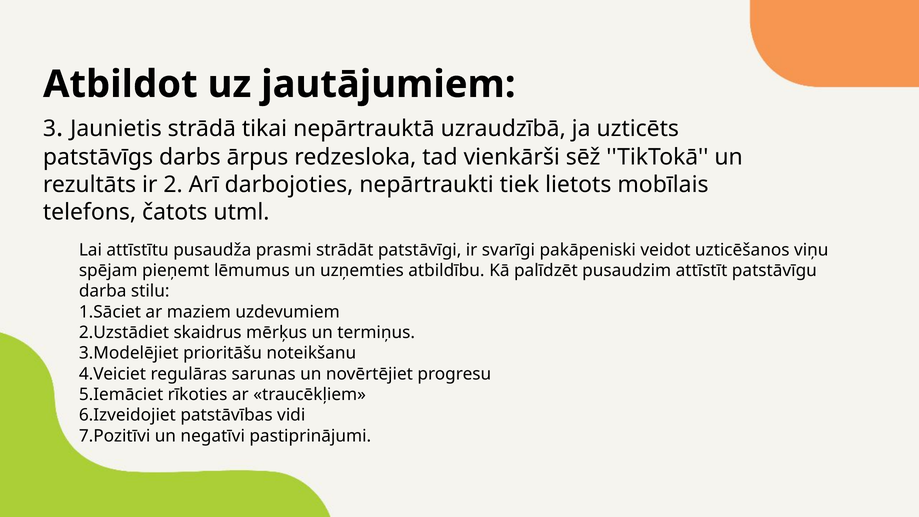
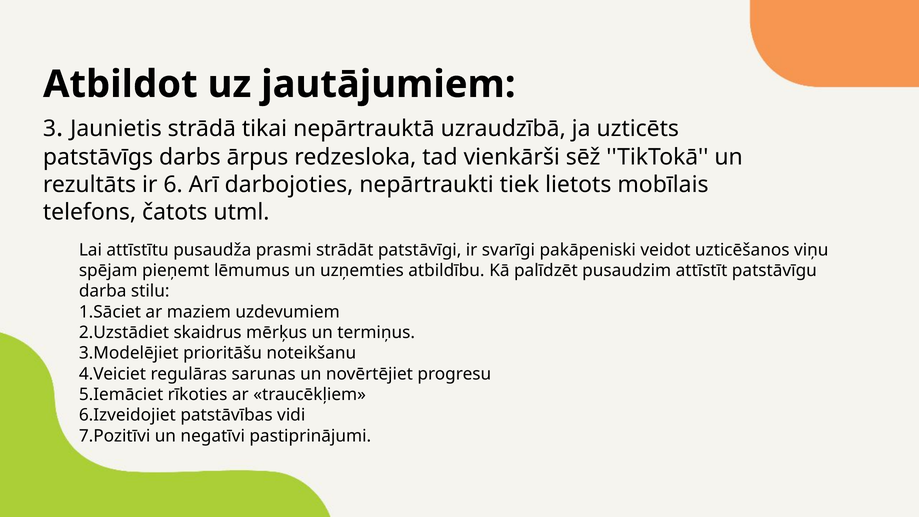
2: 2 -> 6 (173, 184)
